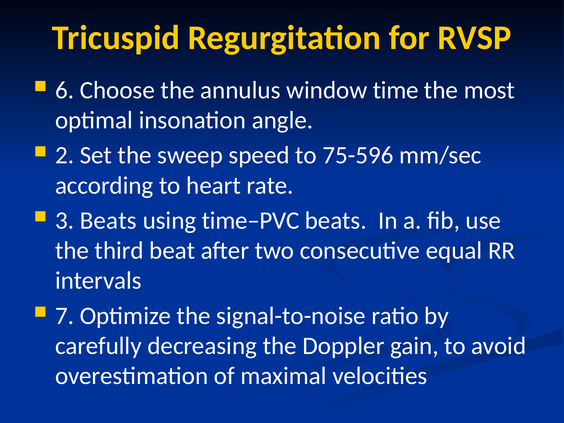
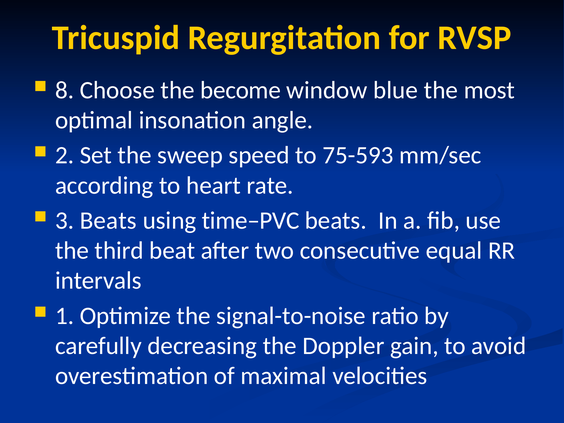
6: 6 -> 8 (65, 90)
annulus: annulus -> become (241, 90)
time: time -> blue (396, 90)
75-596: 75-596 -> 75-593 (358, 155)
7: 7 -> 1 (65, 316)
